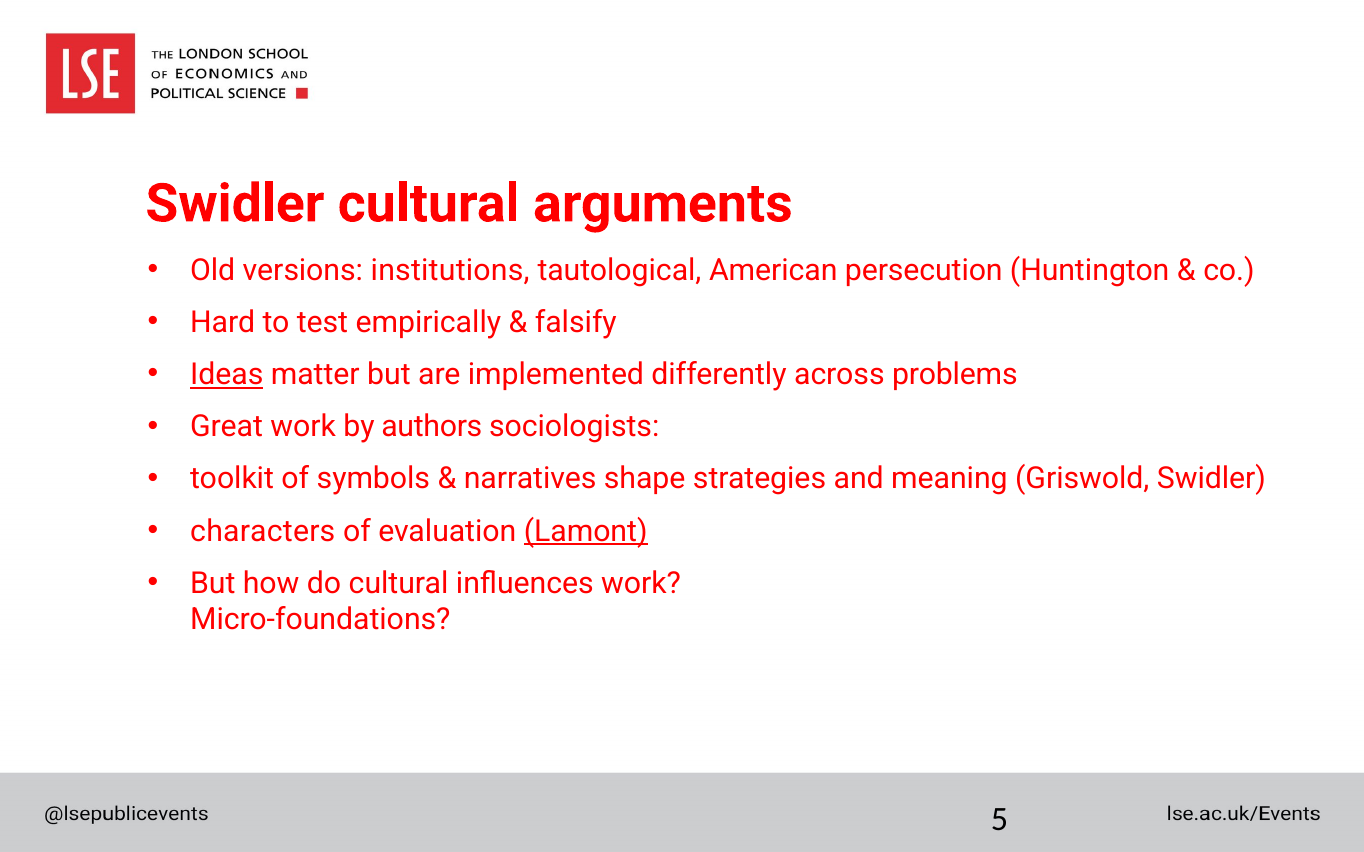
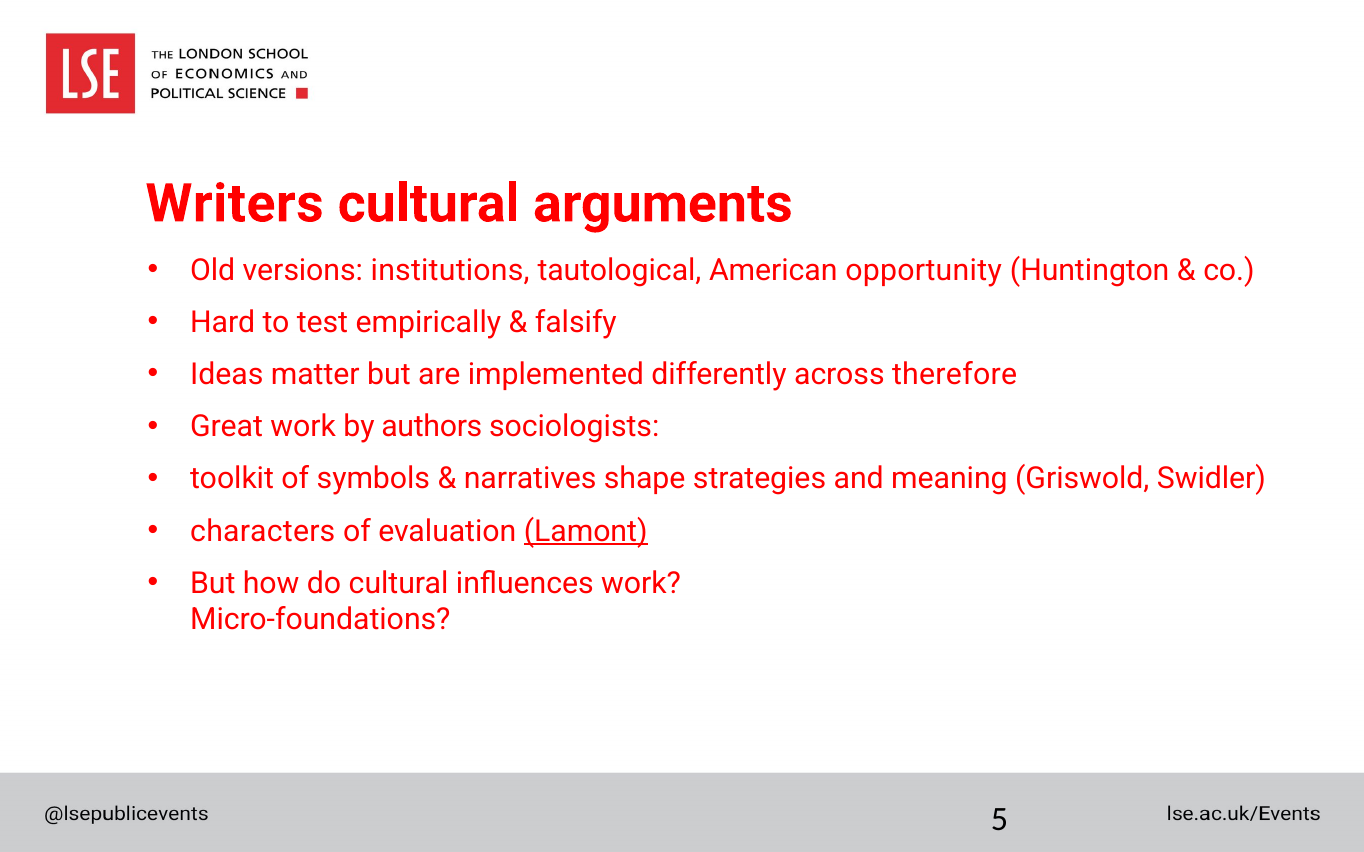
Swidler: Swidler -> Writers (235, 204)
persecution: persecution -> opportunity (924, 271)
Ideas underline: present -> none (227, 375)
problems: problems -> therefore (955, 375)
